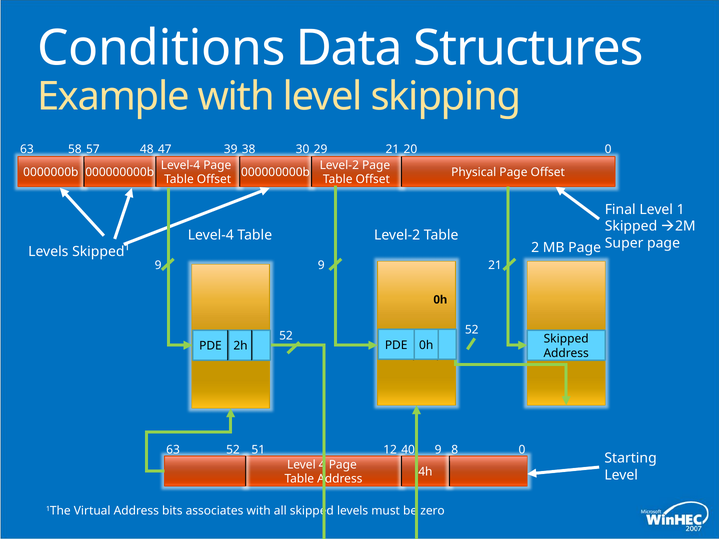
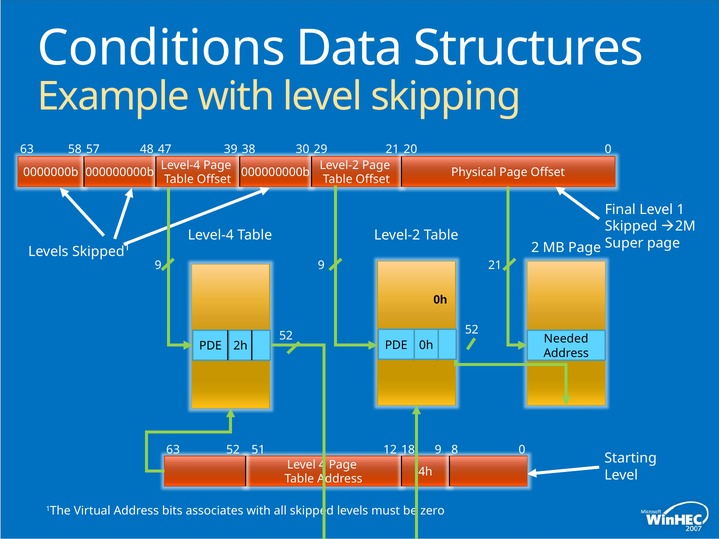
Skipped: Skipped -> Needed (566, 339)
40: 40 -> 18 (408, 450)
